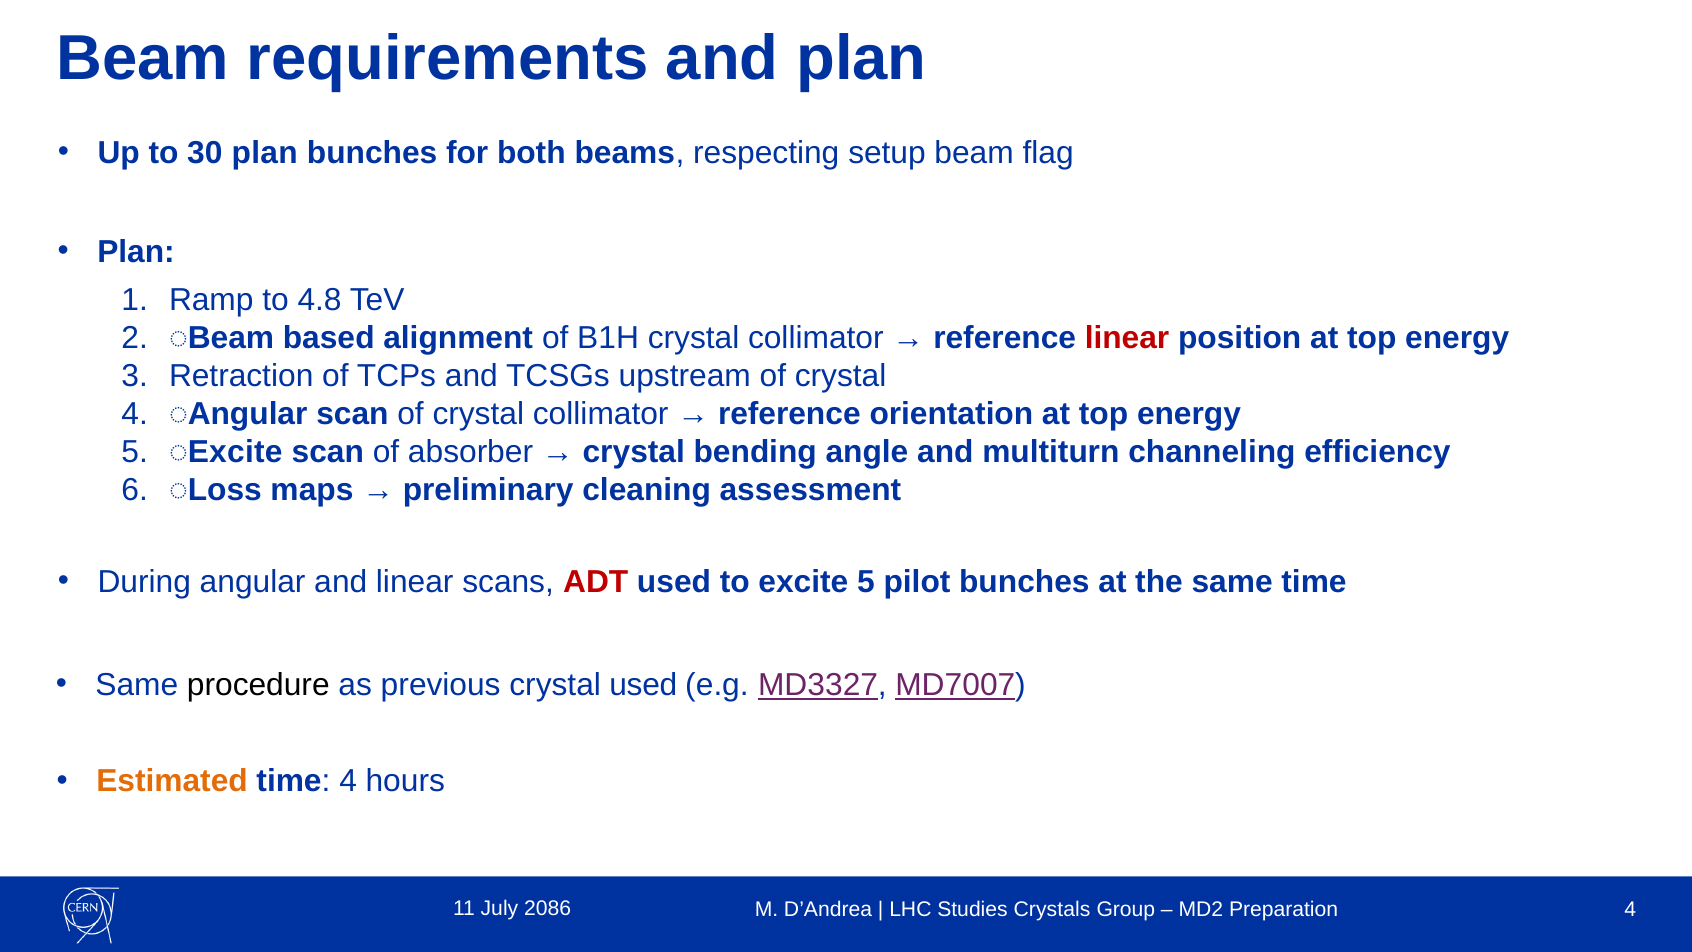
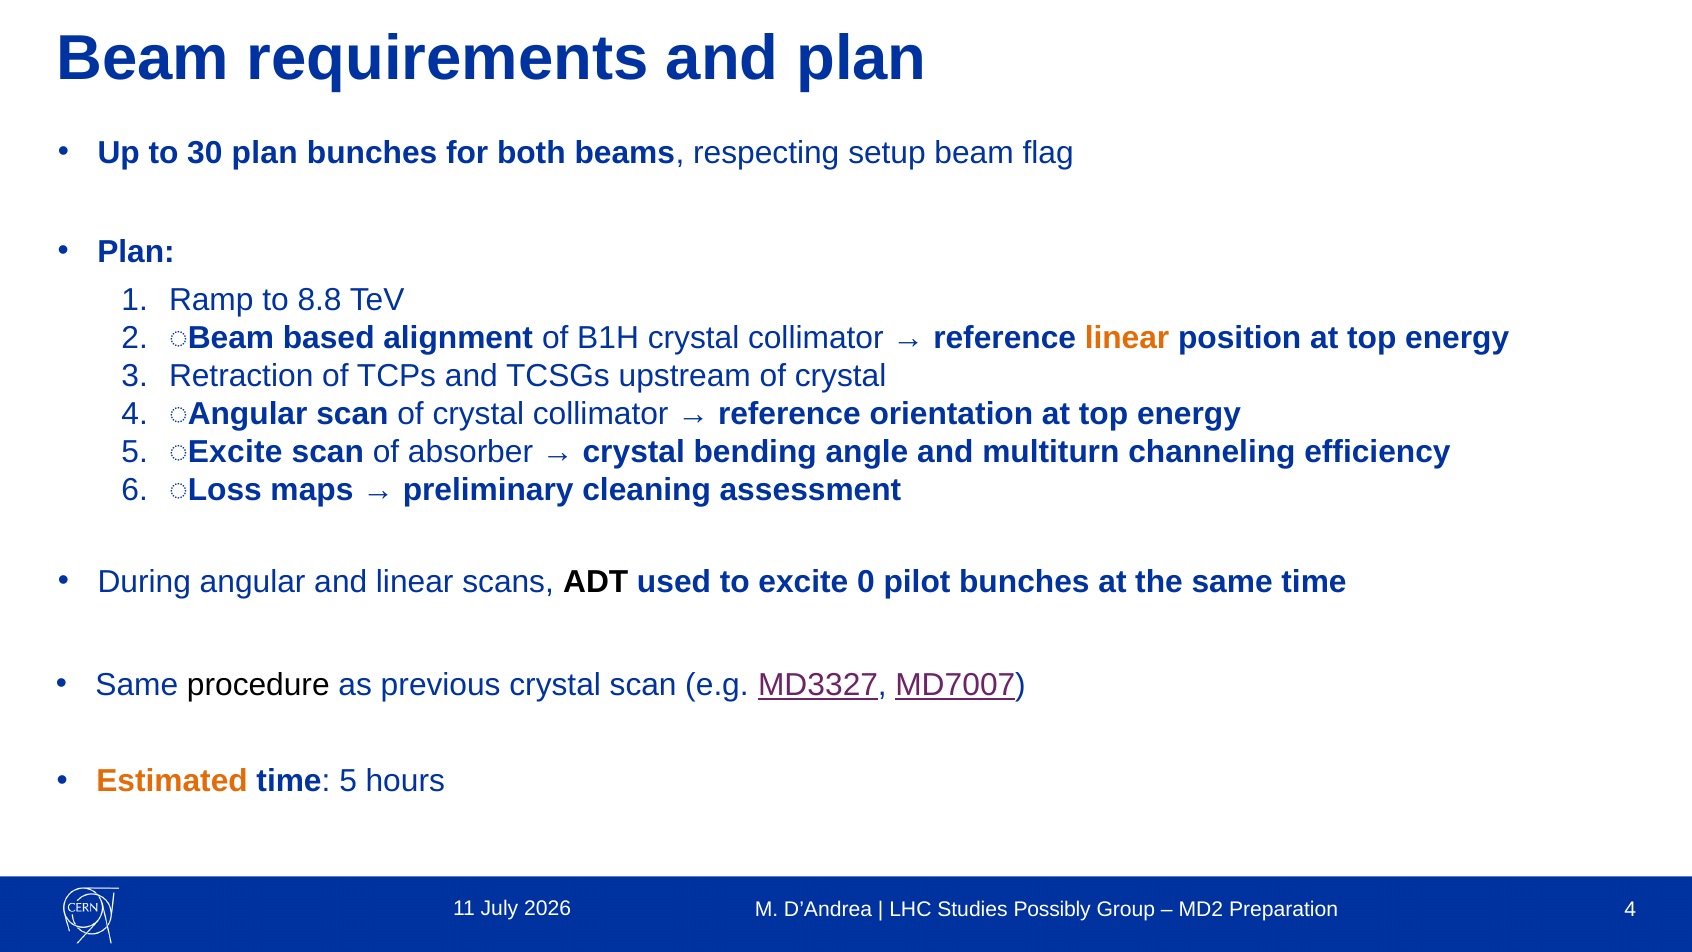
4.8: 4.8 -> 8.8 (320, 300)
linear colour: red -> orange (1127, 338)
ADT colour: red -> black (596, 582)
excite 5: 5 -> 0 (866, 582)
crystal used: used -> scan (643, 685)
time 4: 4 -> 5 (348, 781)
2086: 2086 -> 2026 (548, 908)
Crystals: Crystals -> Possibly (1052, 909)
